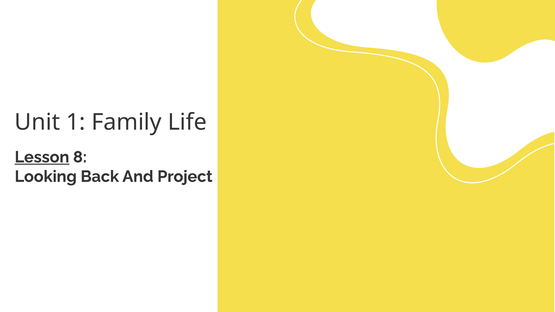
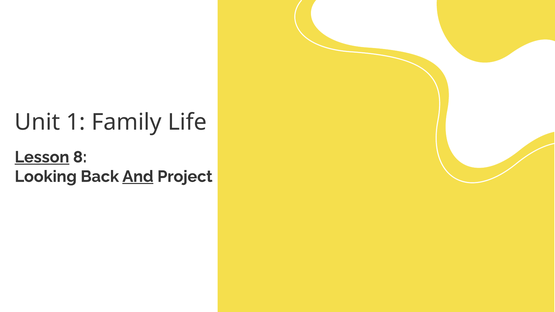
And underline: none -> present (138, 177)
